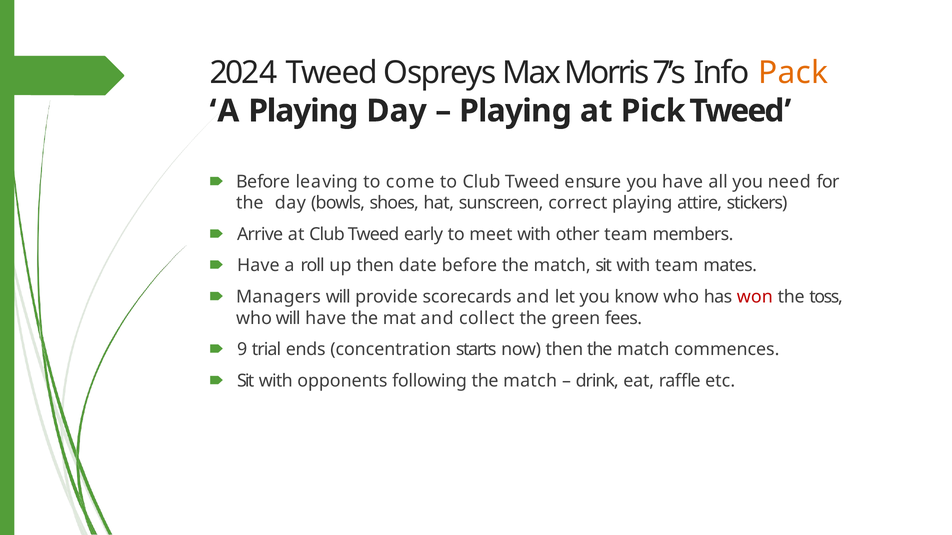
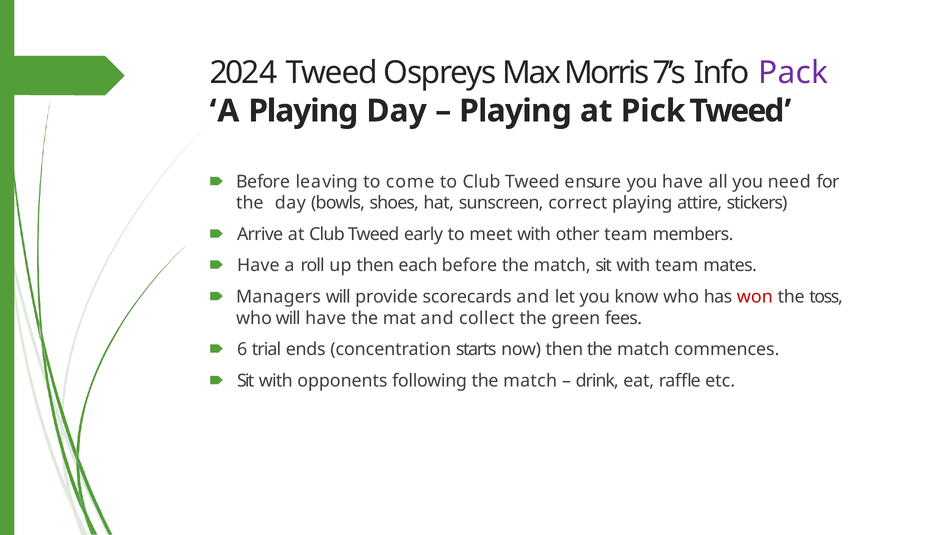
Pack colour: orange -> purple (793, 73)
date: date -> each (418, 266)
9: 9 -> 6 (242, 350)
